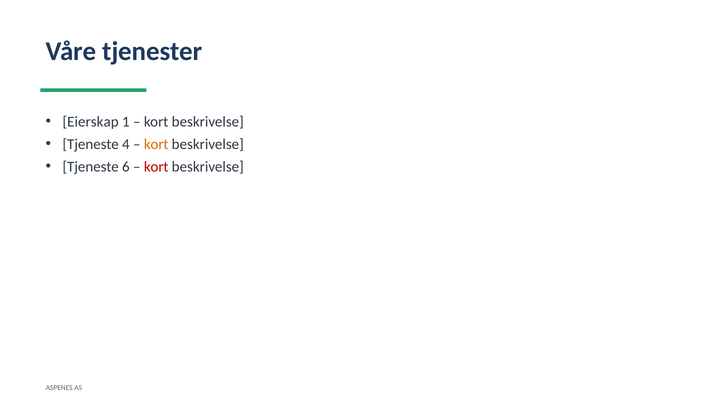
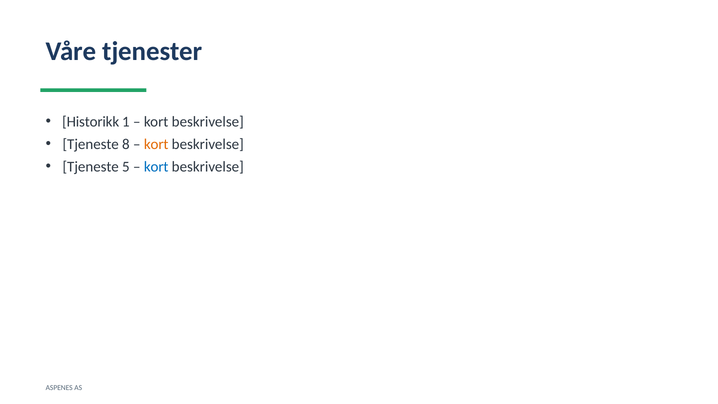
Eierskap: Eierskap -> Historikk (91, 122)
4: 4 -> 8 (126, 144)
6: 6 -> 5 (126, 167)
kort colour: red -> blue (156, 167)
